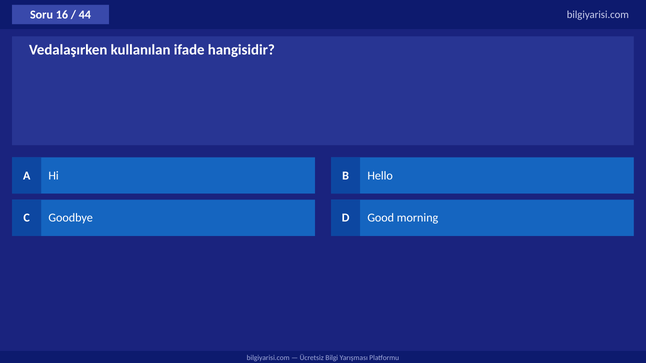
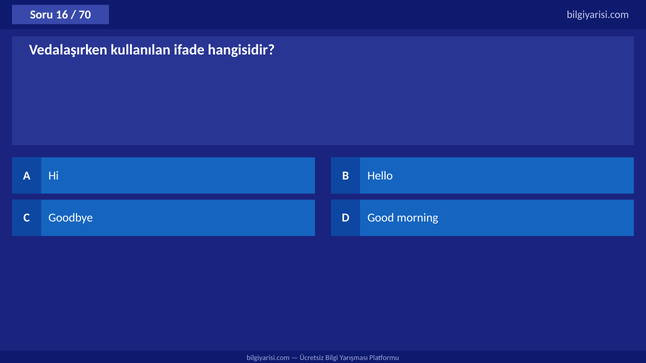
44: 44 -> 70 (85, 15)
